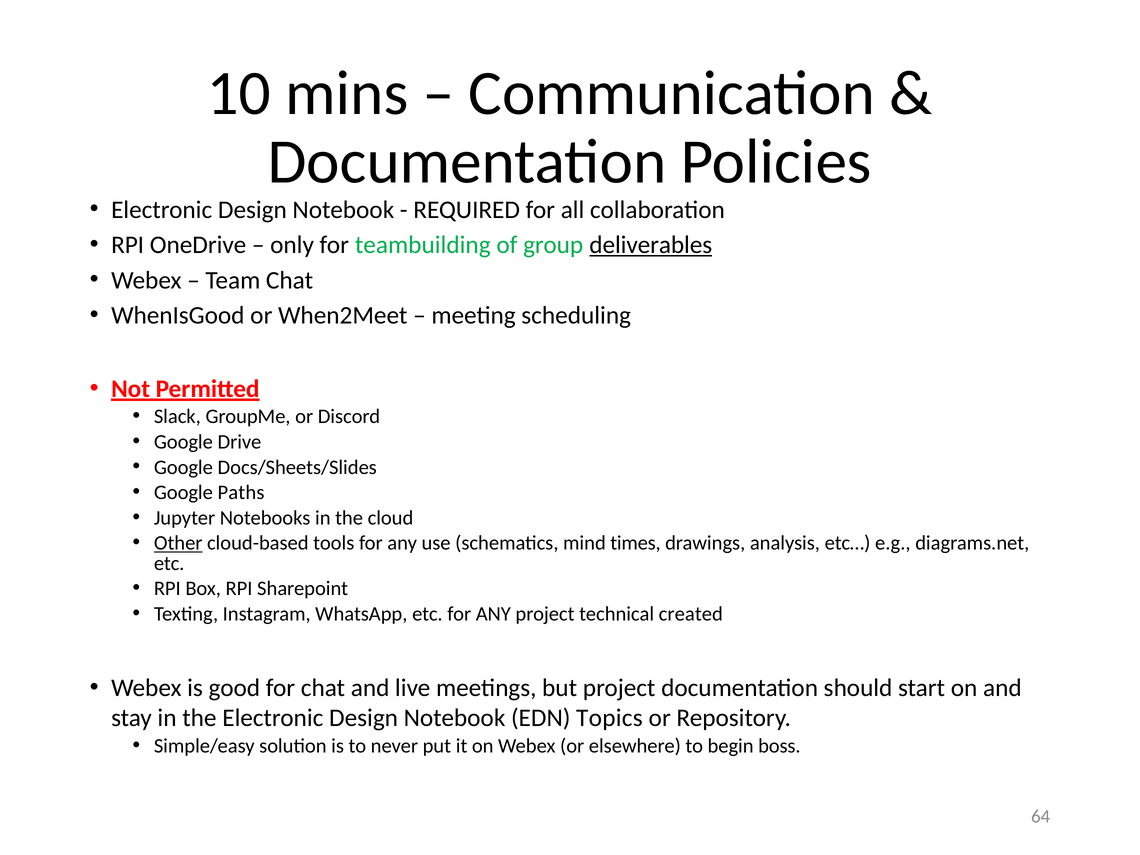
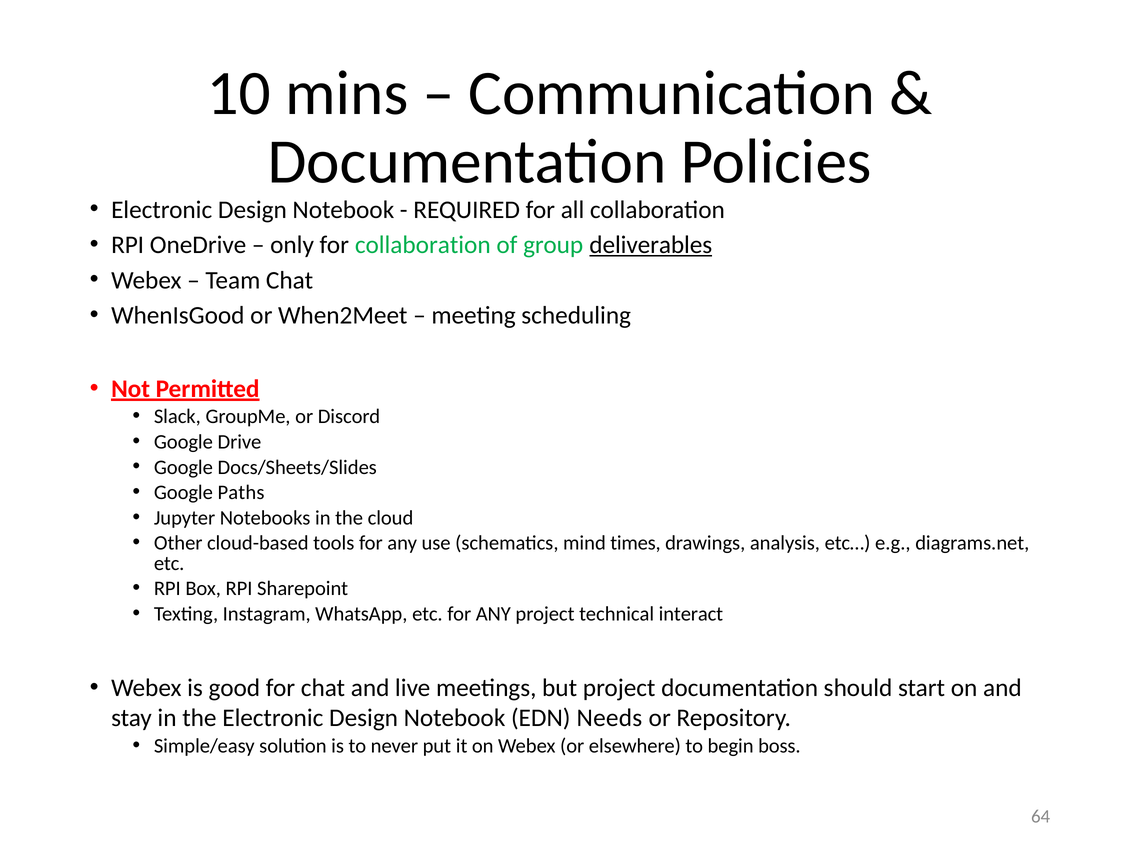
for teambuilding: teambuilding -> collaboration (423, 245)
Other underline: present -> none (178, 543)
created: created -> interact (691, 614)
Topics: Topics -> Needs (609, 718)
